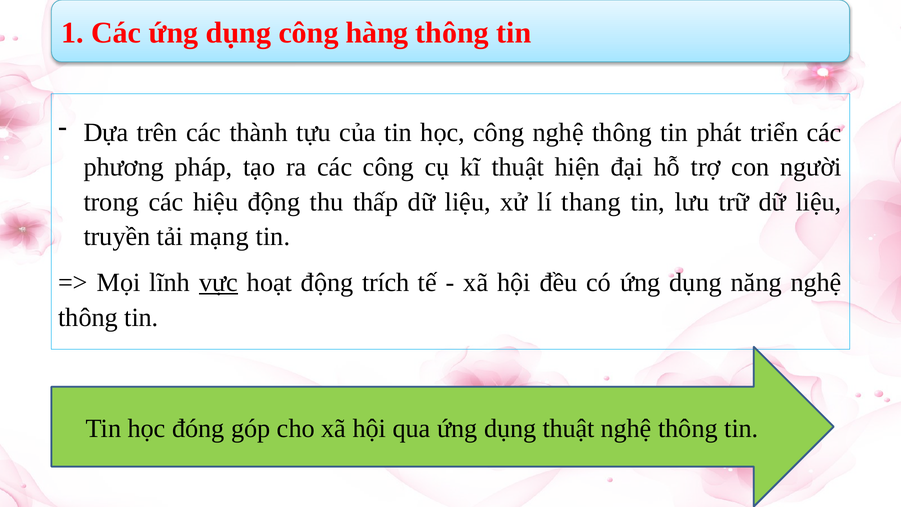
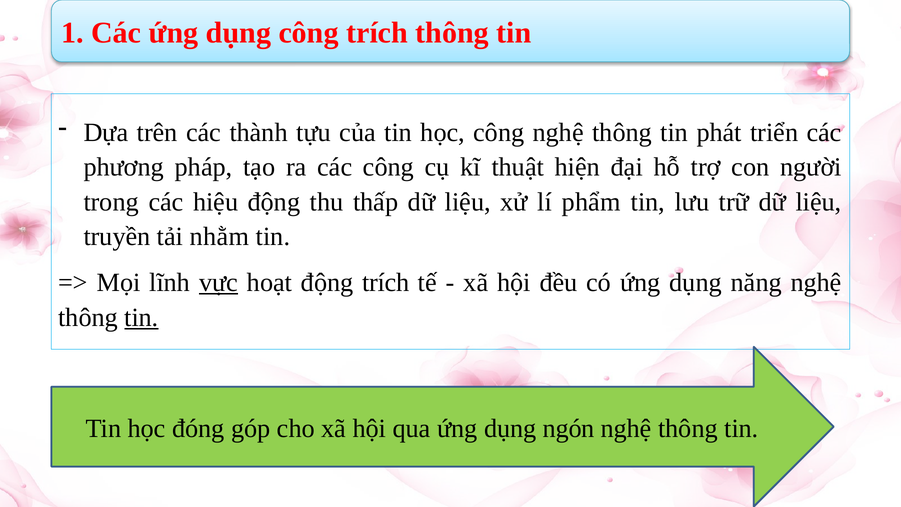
công hàng: hàng -> trích (377, 33)
thang: thang -> phẩm (591, 202)
mạng: mạng -> nhằm (219, 237)
tin underline: none -> present (141, 317)
dụng thuật: thuật -> ngón (569, 428)
